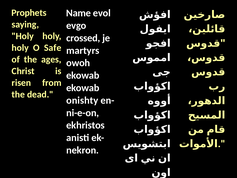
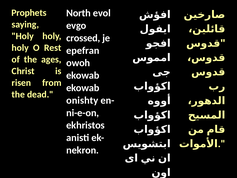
Name: Name -> North (78, 13)
Safe: Safe -> Rest (53, 48)
martyrs: martyrs -> epefran (83, 50)
